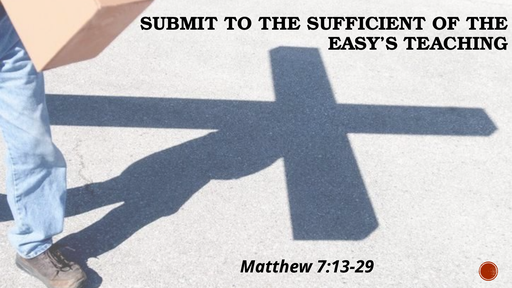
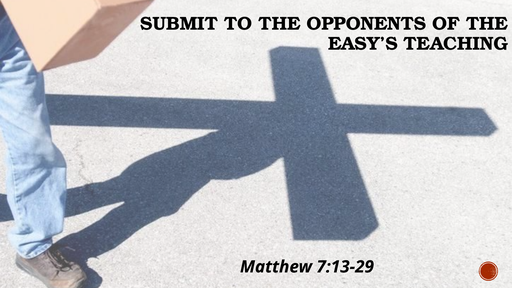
SUFFICIENT: SUFFICIENT -> OPPONENTS (366, 24)
